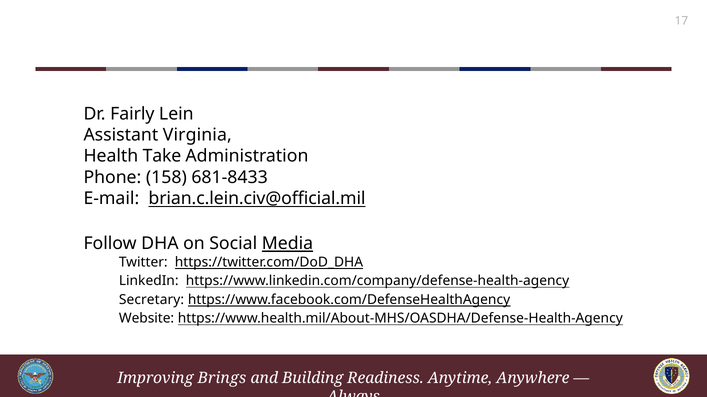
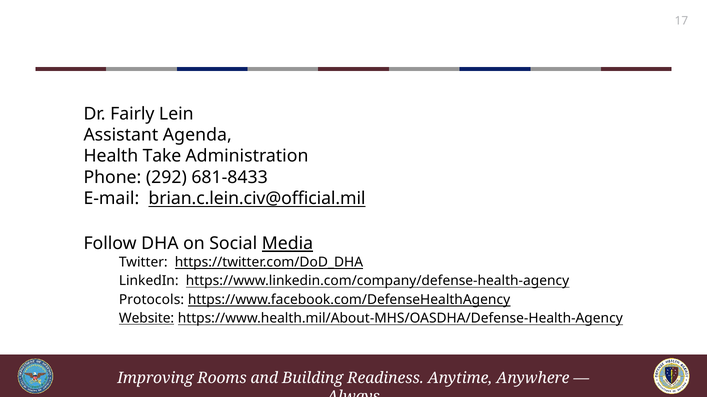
Virginia: Virginia -> Agenda (197, 135)
158: 158 -> 292 (166, 178)
Secretary: Secretary -> Protocols (152, 300)
Website underline: none -> present (147, 319)
Brings: Brings -> Rooms (222, 379)
